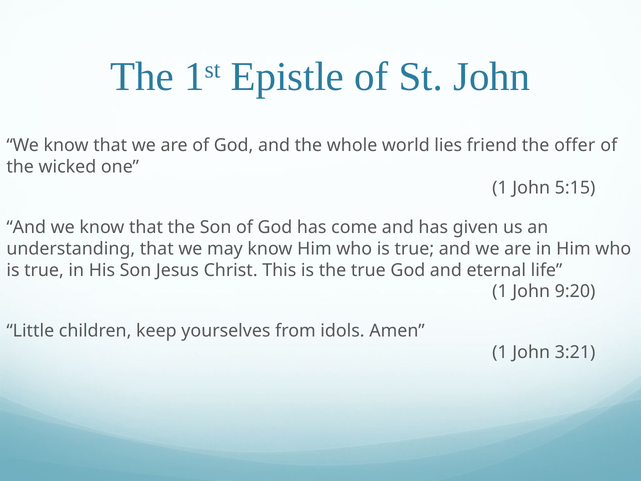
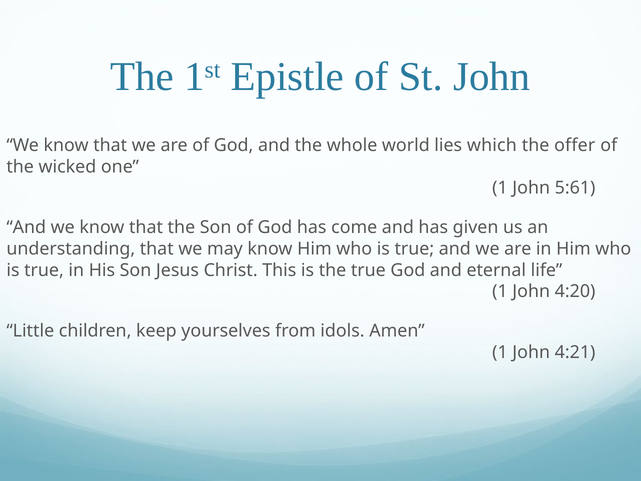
friend: friend -> which (492, 145)
5:15: 5:15 -> 5:61 (575, 188)
9:20: 9:20 -> 4:20 (575, 291)
3:21: 3:21 -> 4:21 (575, 352)
